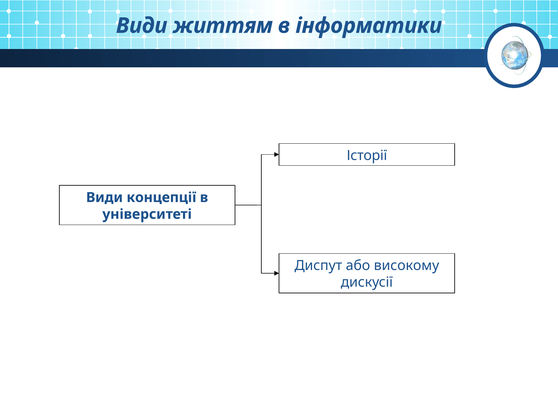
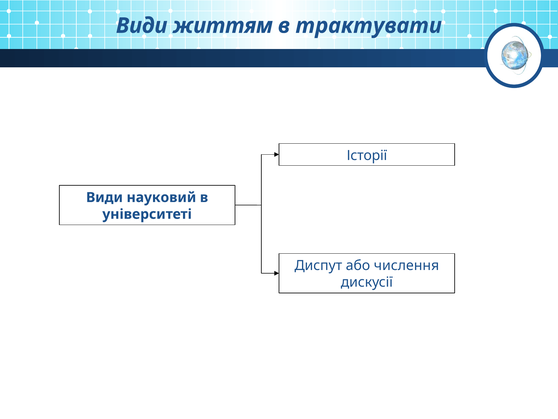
інформатики: інформатики -> трактувати (369, 26)
концепції: концепції -> науковий (161, 197)
високому: високому -> числення (406, 265)
